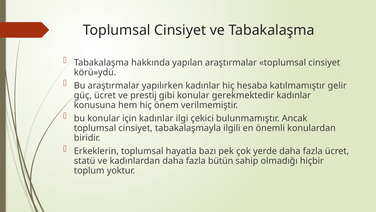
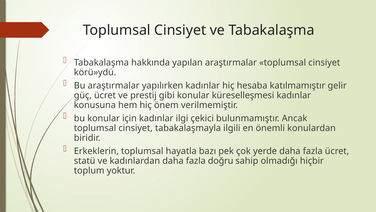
gerekmektedir: gerekmektedir -> küreselleşmesi (243, 95)
bütün: bütün -> doğru (221, 161)
